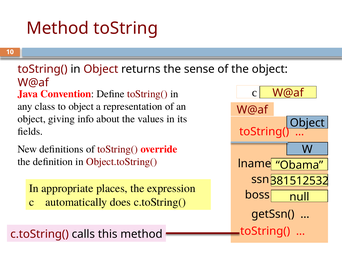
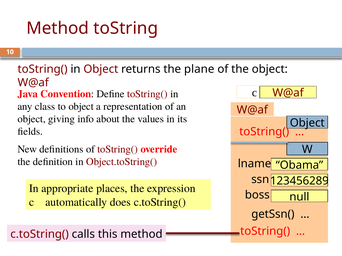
sense: sense -> plane (199, 69)
381512532: 381512532 -> 123456289 (299, 181)
